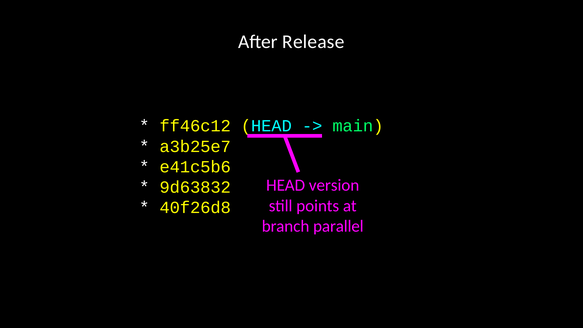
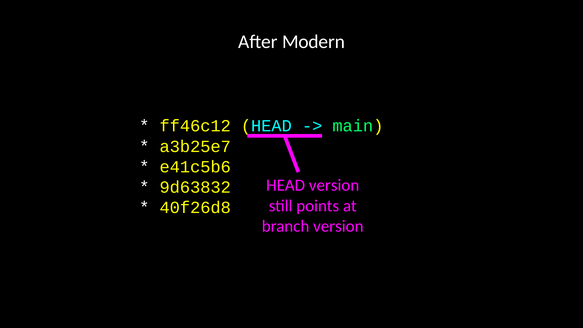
Release: Release -> Modern (313, 42)
branch parallel: parallel -> version (338, 226)
